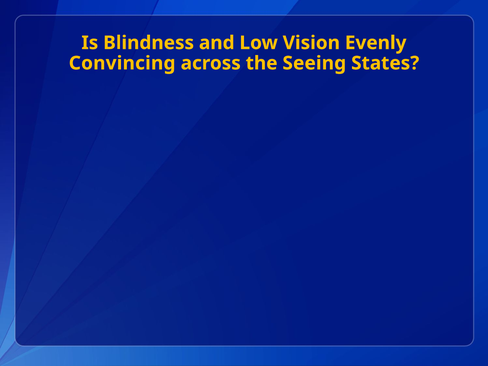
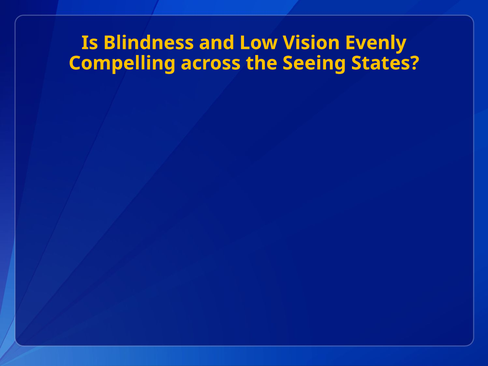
Convincing: Convincing -> Compelling (122, 63)
